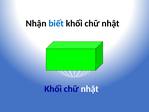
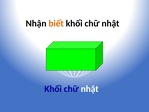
biết colour: blue -> orange (56, 23)
